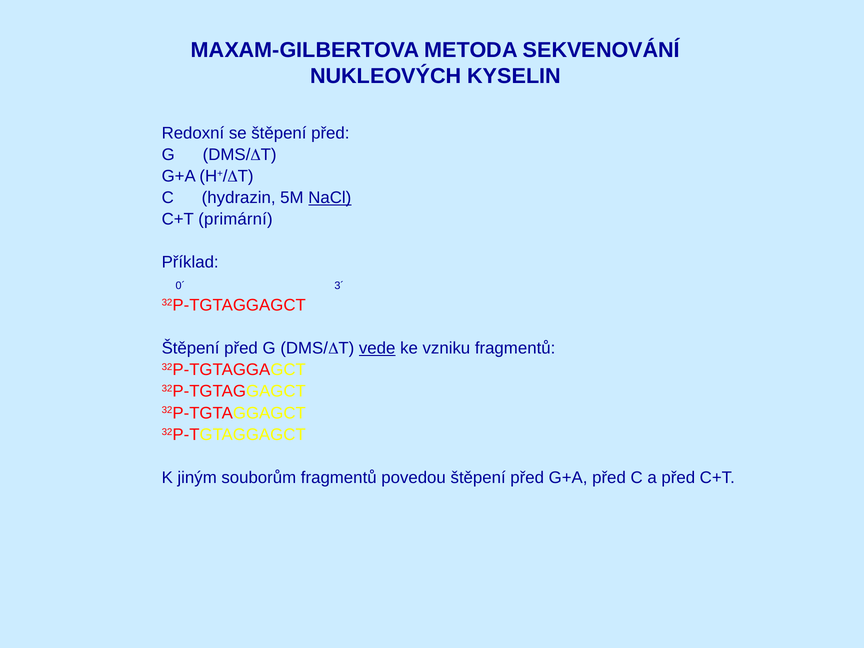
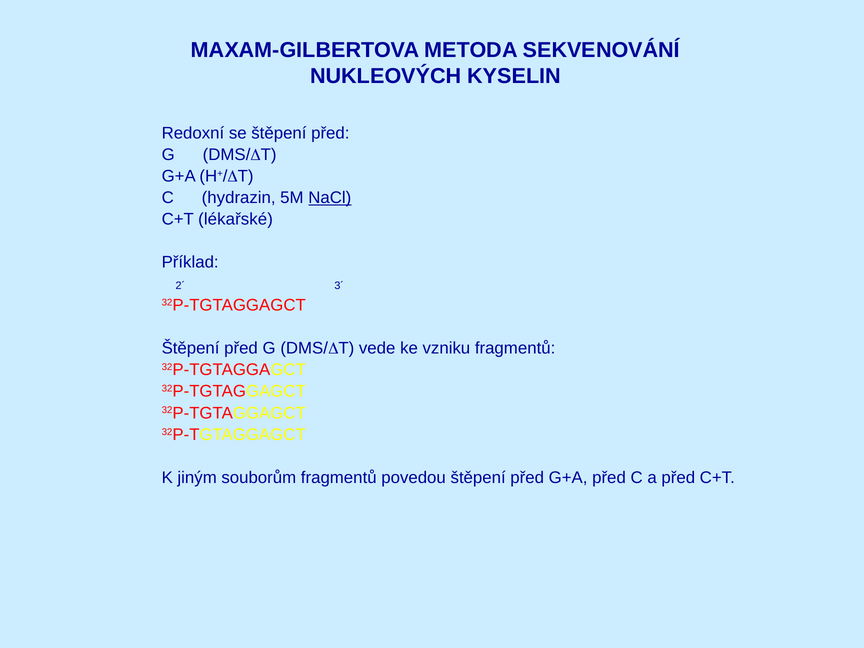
primární: primární -> lékařské (236, 219)
0´: 0´ -> 2´ (180, 286)
vede underline: present -> none (377, 348)
